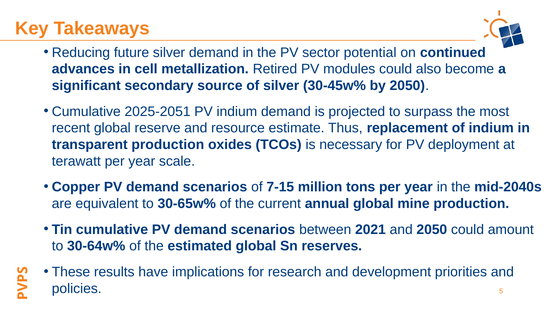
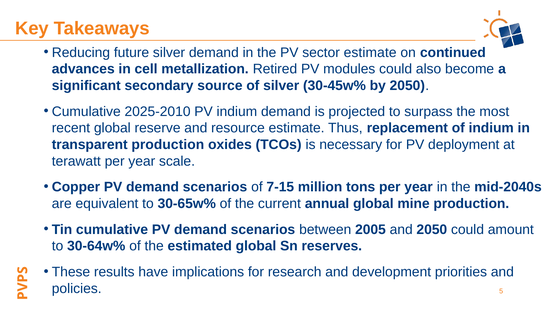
sector potential: potential -> estimate (370, 52)
2025-2051: 2025-2051 -> 2025-2010 (158, 111)
2021: 2021 -> 2005 (370, 229)
